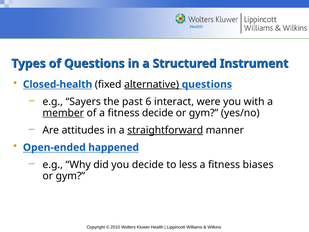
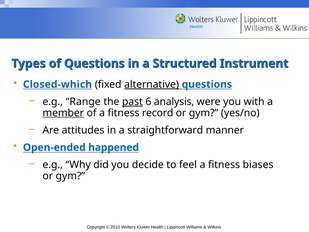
Closed-health: Closed-health -> Closed-which (57, 84)
Sayers: Sayers -> Range (83, 102)
past underline: none -> present (132, 102)
interact: interact -> analysis (174, 102)
fitness decide: decide -> record (158, 113)
straightforward underline: present -> none (165, 130)
less: less -> feel (188, 165)
